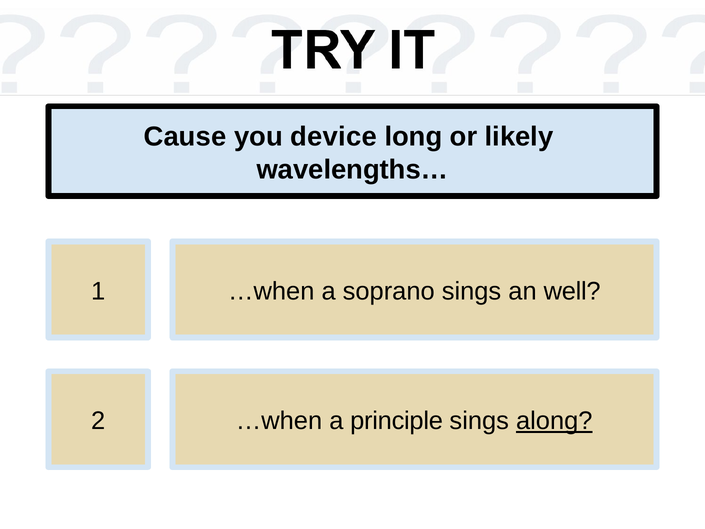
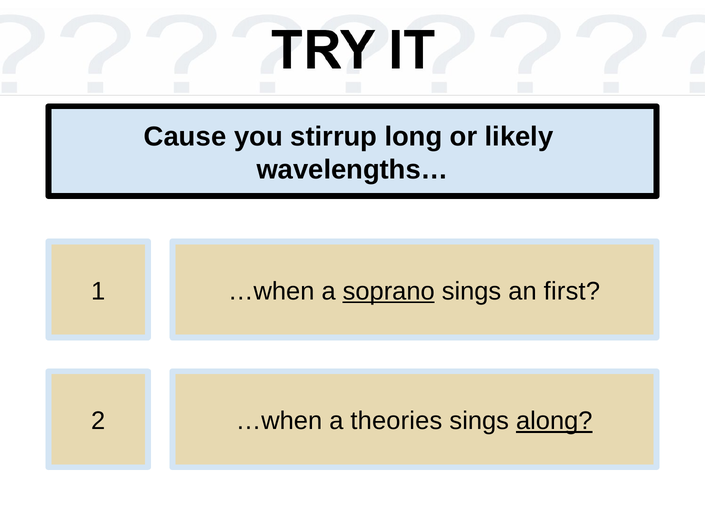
device: device -> stirrup (334, 137)
soprano underline: none -> present (389, 291)
well: well -> first (572, 291)
principle: principle -> theories (396, 421)
